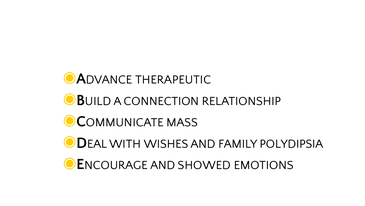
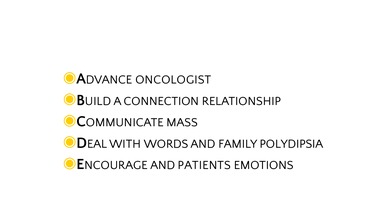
THERAPEUTIC: THERAPEUTIC -> ONCOLOGIST (173, 79)
WISHES: WISHES -> WORDS (166, 143)
SHOWED: SHOWED -> PATIENTS (204, 165)
